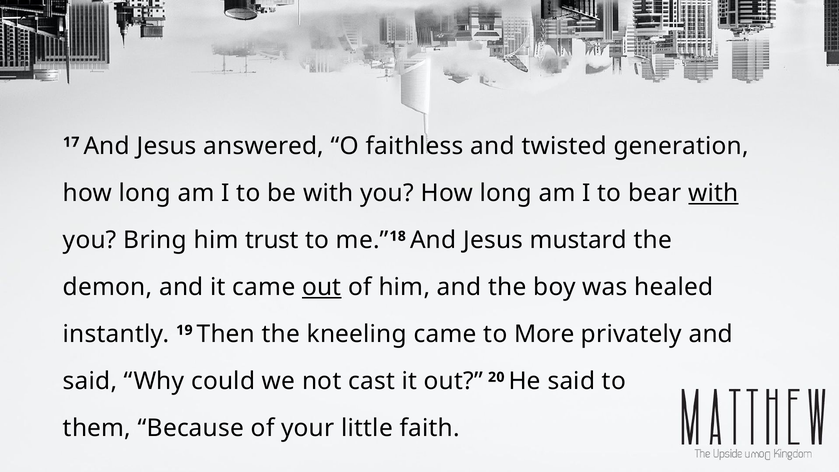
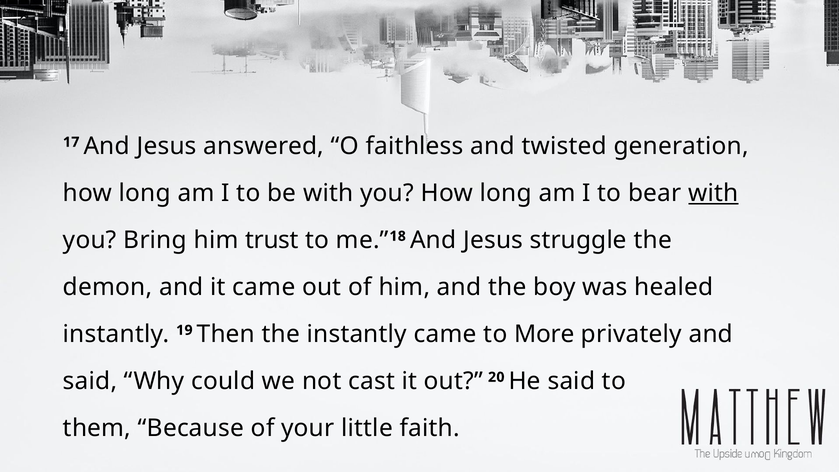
mustard: mustard -> struggle (578, 240)
out underline: present -> none (322, 287)
the kneeling: kneeling -> instantly (357, 334)
